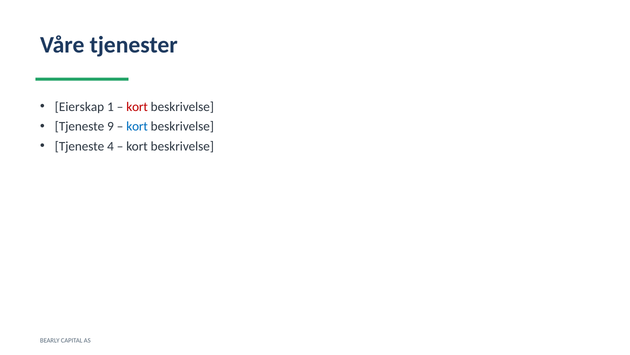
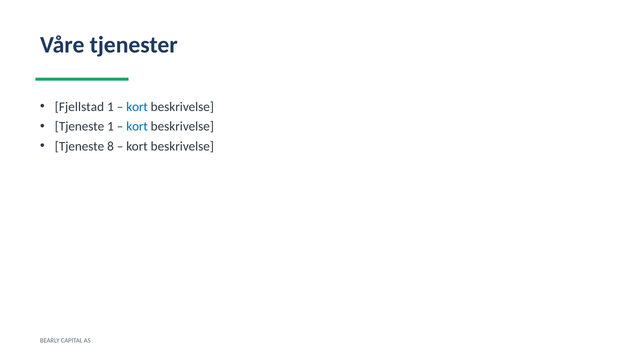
Eierskap: Eierskap -> Fjellstad (79, 107)
kort colour: red -> blue (137, 107)
Tjeneste 9: 9 -> 1 (110, 126)
4: 4 -> 8 (110, 146)
